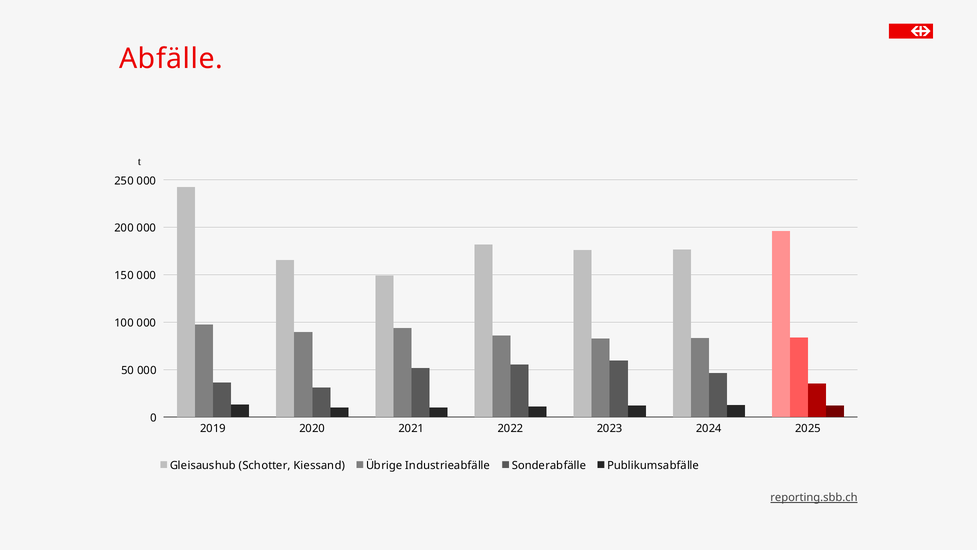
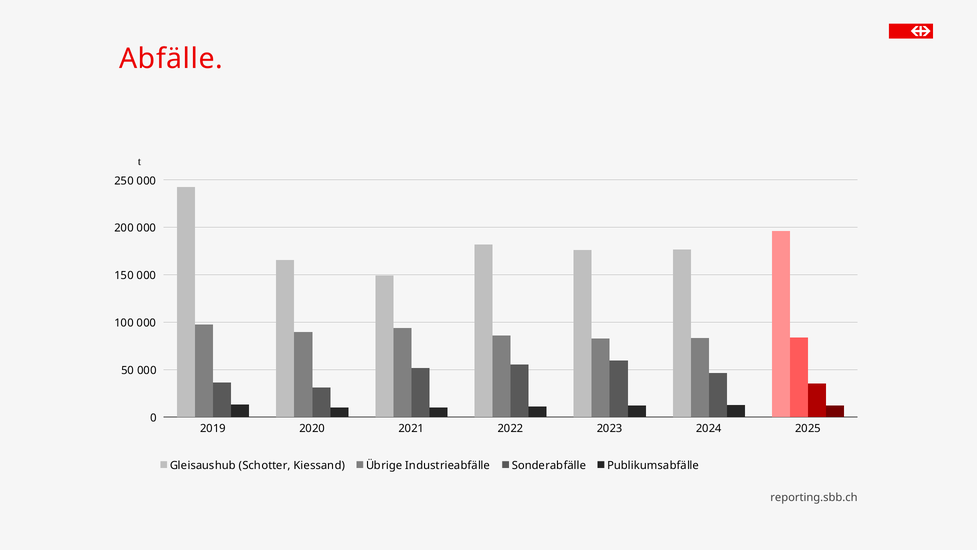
reporting.sbb.ch underline: present -> none (814, 497)
